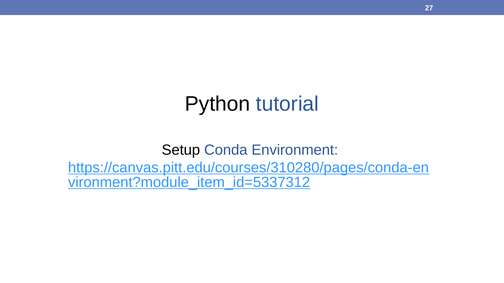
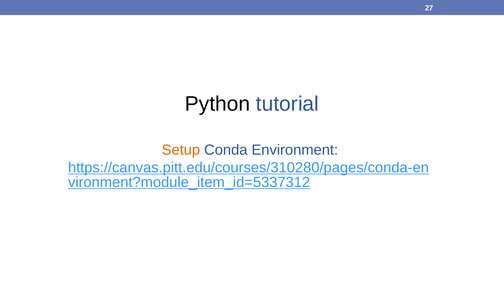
Setup colour: black -> orange (181, 150)
